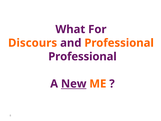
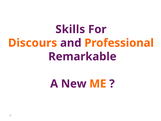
What: What -> Skills (70, 29)
Professional: Professional -> Remarkable (82, 56)
New underline: present -> none (74, 84)
